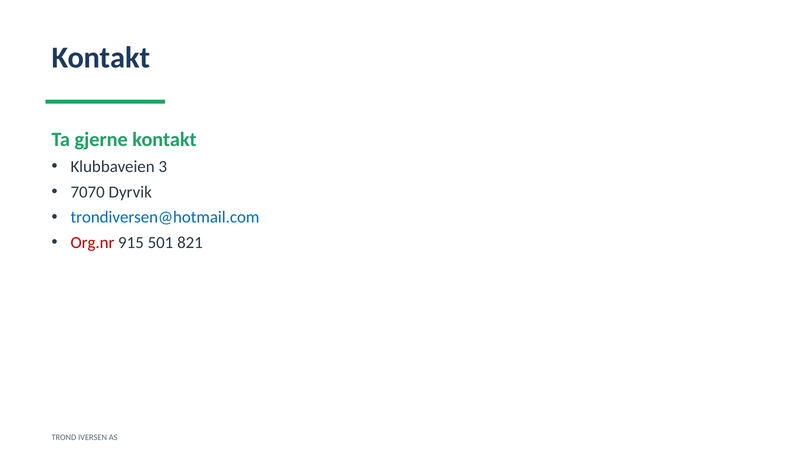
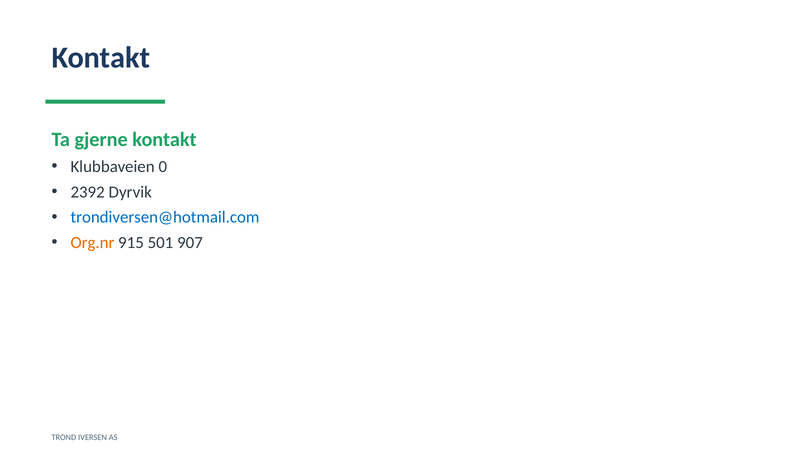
3: 3 -> 0 (163, 167)
7070: 7070 -> 2392 (88, 192)
Org.nr colour: red -> orange (92, 243)
821: 821 -> 907 (190, 243)
